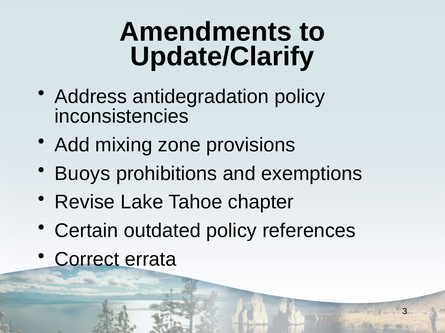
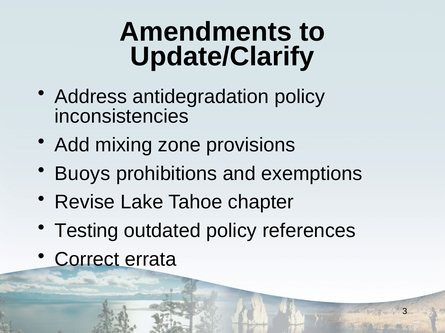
Certain: Certain -> Testing (86, 231)
